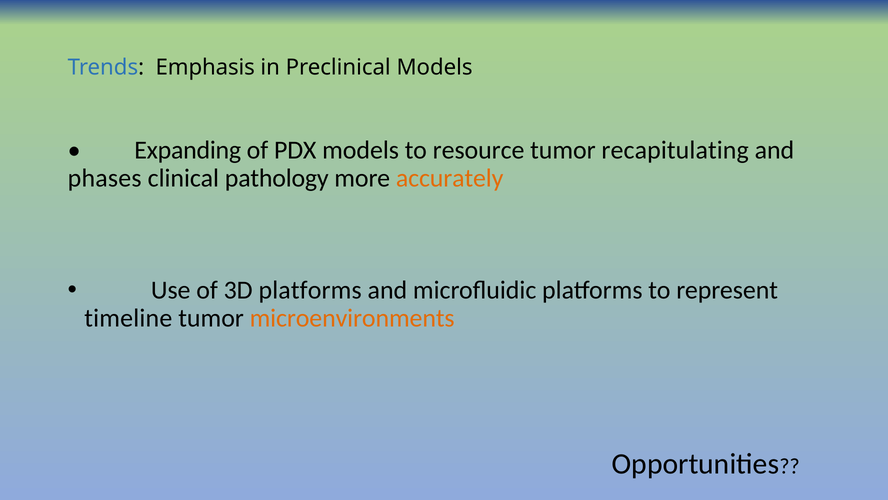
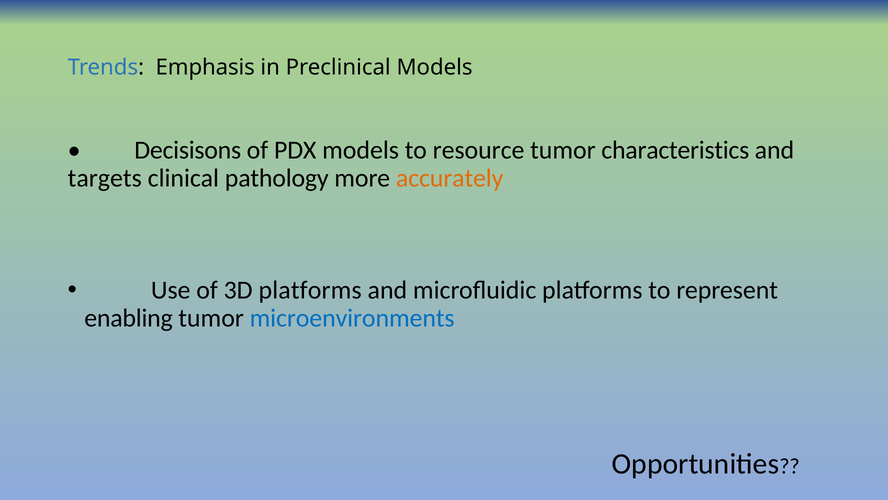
Expanding: Expanding -> Decisisons (188, 150)
recapitulating: recapitulating -> characteristics (675, 150)
phases: phases -> targets (105, 178)
timeline: timeline -> enabling (129, 318)
microenvironments colour: orange -> blue (352, 318)
